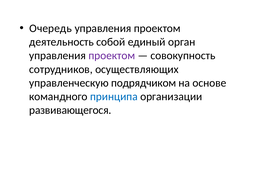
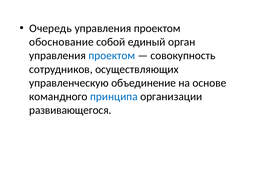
деятельность: деятельность -> обоснование (61, 42)
проектом colour: purple -> blue (112, 55)
подрядчиком: подрядчиком -> объединение (144, 83)
